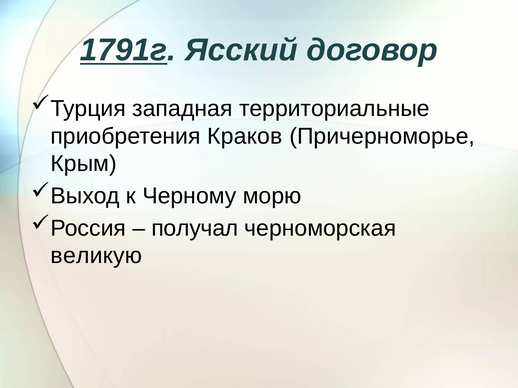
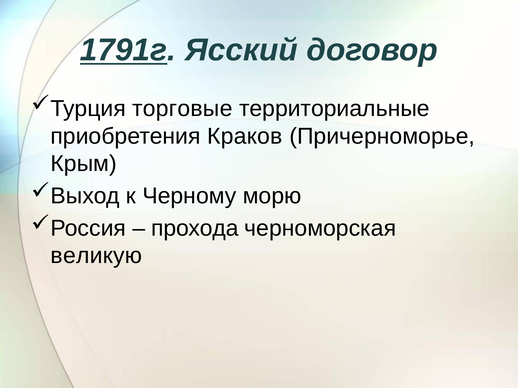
западная: западная -> торговые (182, 109)
получал: получал -> прохода (195, 228)
